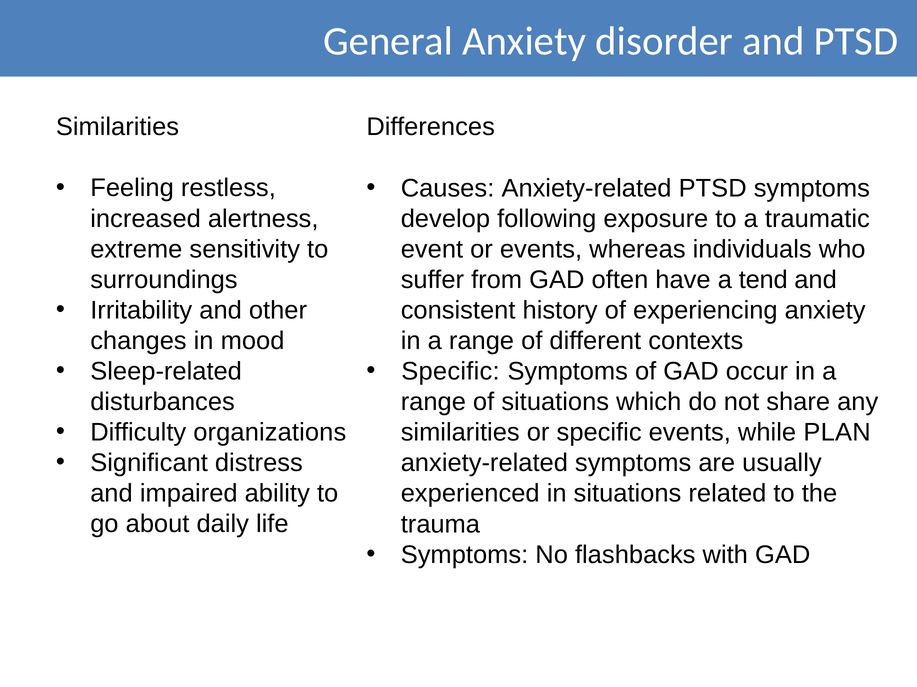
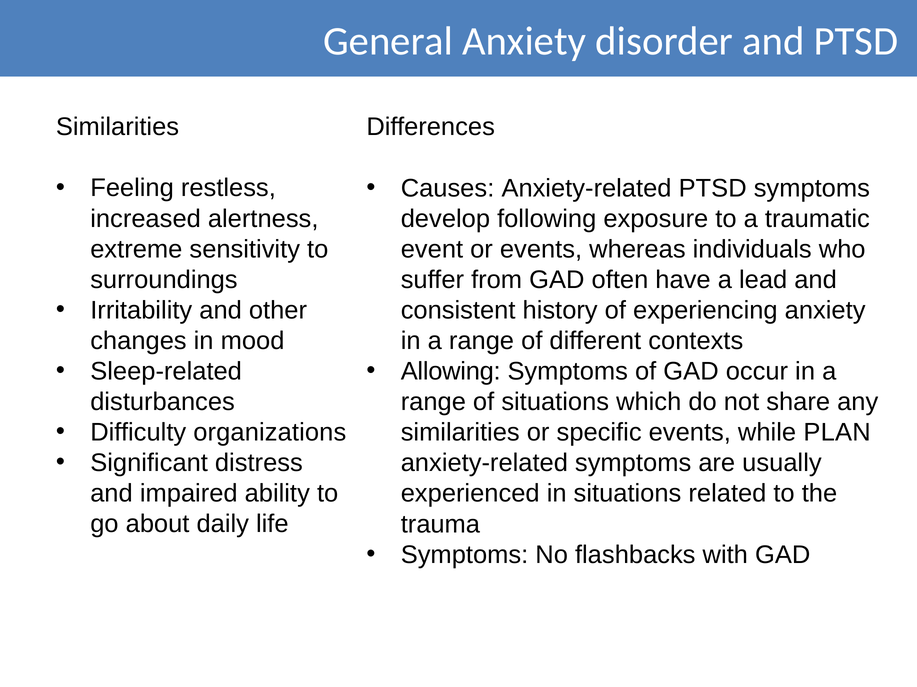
tend: tend -> lead (763, 280)
Specific: Specific -> Allowing (451, 372)
